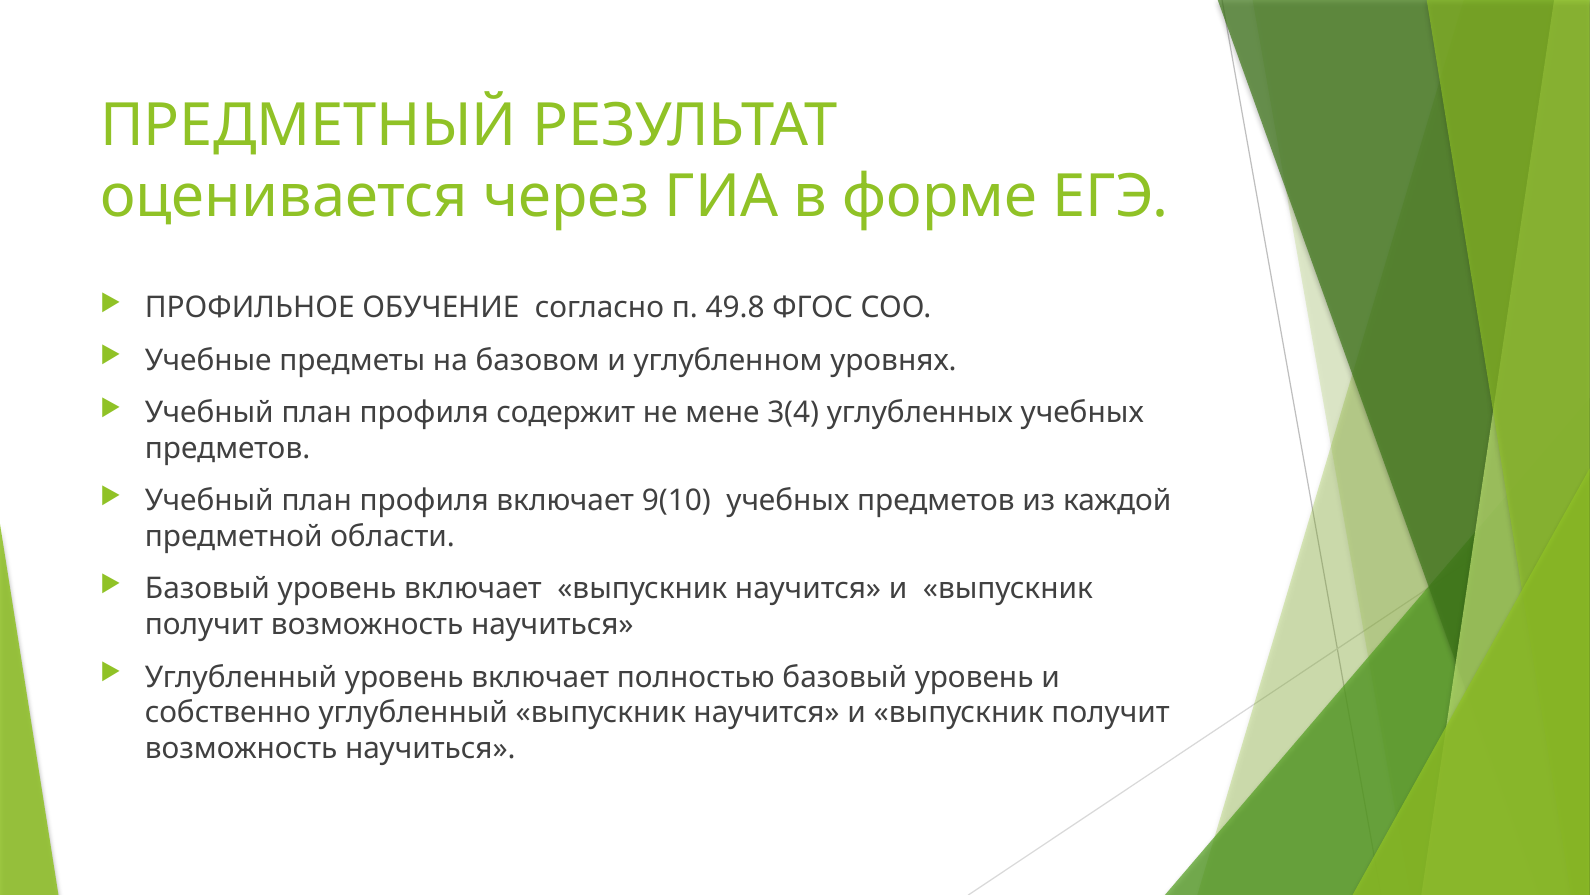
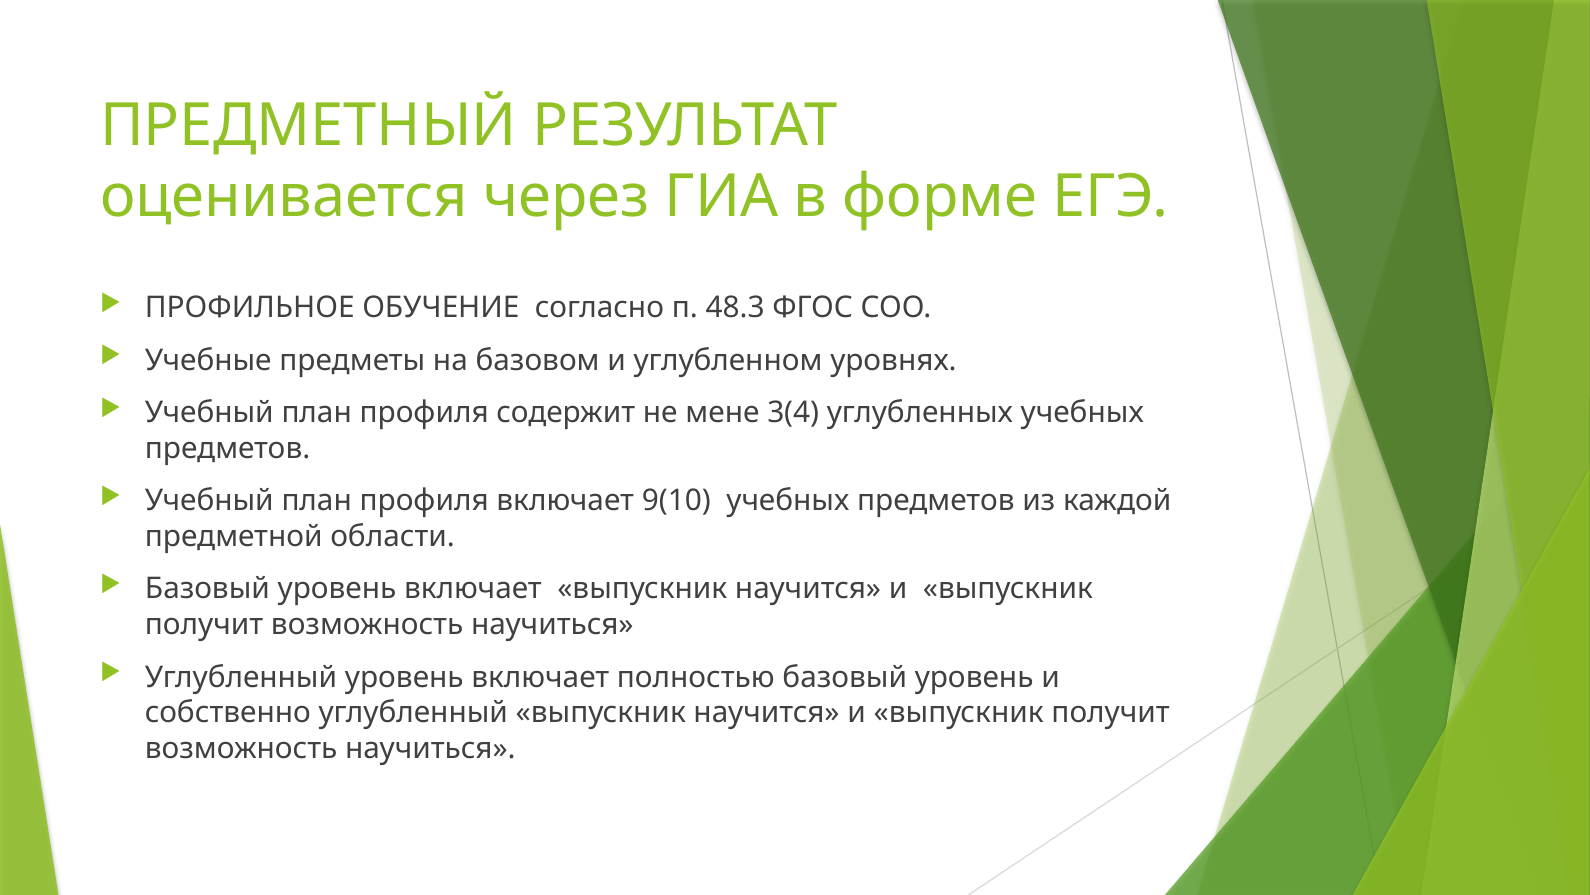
49.8: 49.8 -> 48.3 (735, 308)
